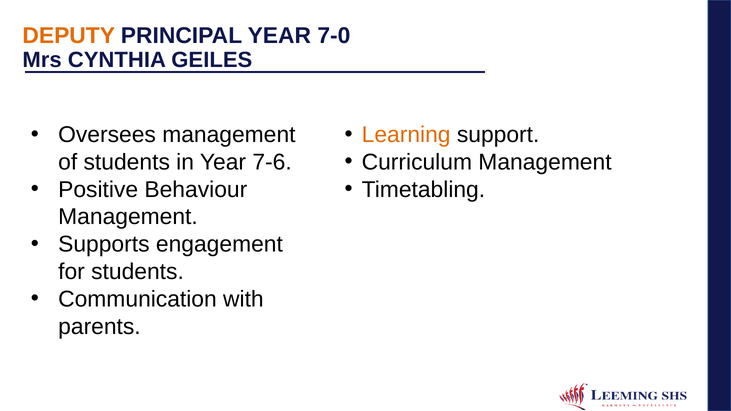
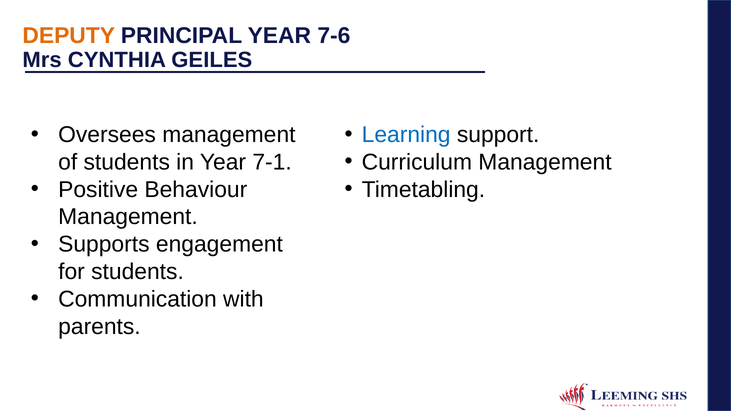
7-0: 7-0 -> 7-6 (334, 36)
Learning colour: orange -> blue (406, 135)
7-6: 7-6 -> 7-1 (272, 162)
